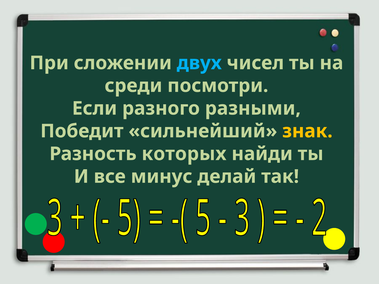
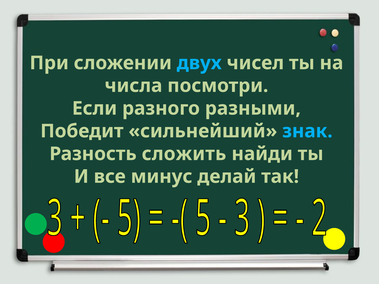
среди: среди -> числа (133, 86)
знак colour: yellow -> light blue (307, 131)
которых: которых -> сложить (184, 154)
